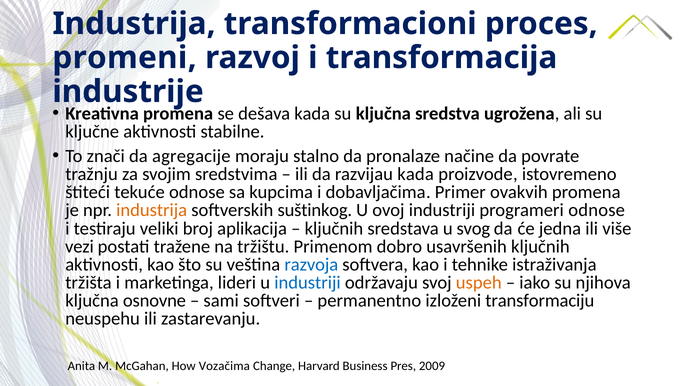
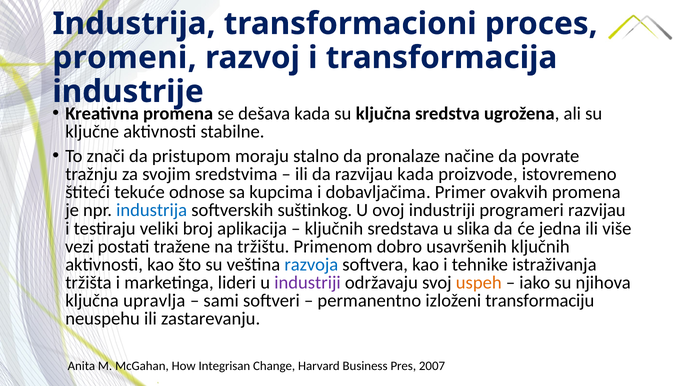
agregacije: agregacije -> pristupom (191, 156)
industrija colour: orange -> blue (152, 211)
programeri odnose: odnose -> razvijau (597, 211)
svog: svog -> slika (473, 229)
industriji colour: blue -> purple (308, 283)
osnovne: osnovne -> upravlja (154, 301)
Vozačima: Vozačima -> Integrisan (224, 366)
2009: 2009 -> 2007 (432, 366)
